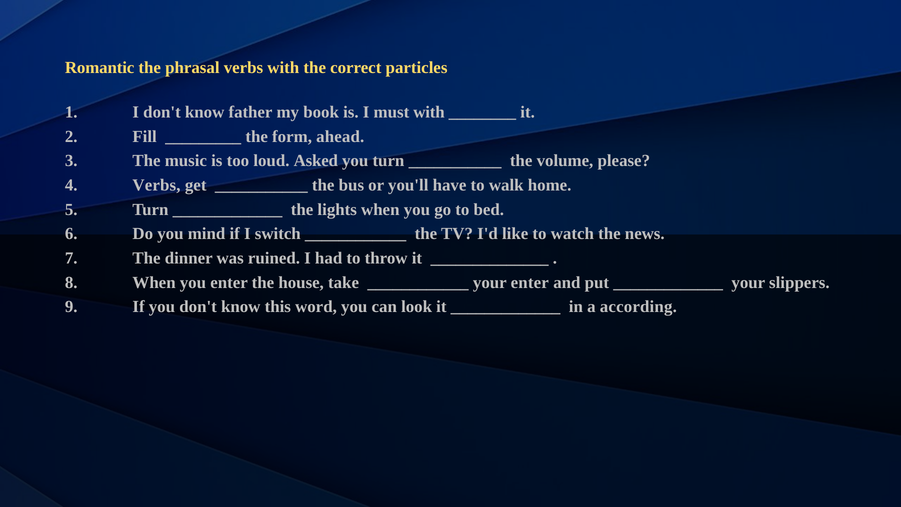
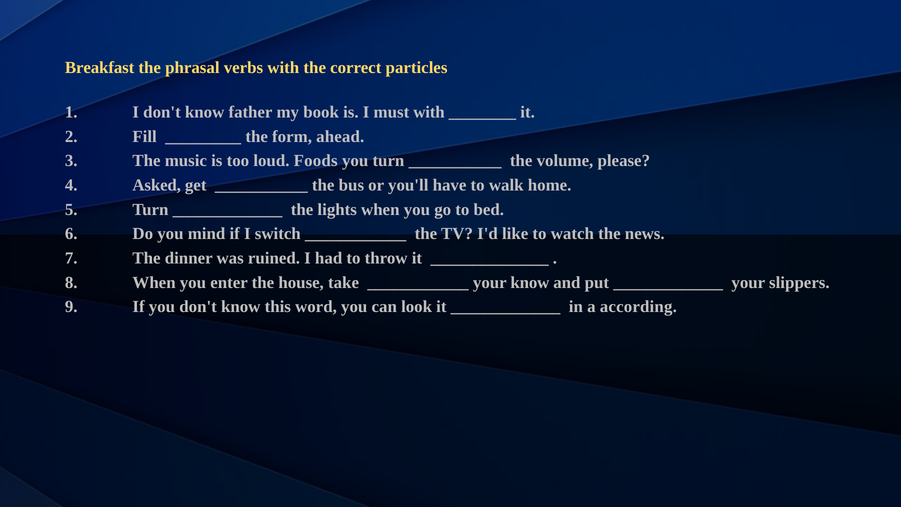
Romantic: Romantic -> Breakfast (100, 68)
Asked: Asked -> Foods (316, 161)
4 Verbs: Verbs -> Asked (157, 185)
your enter: enter -> know (530, 282)
